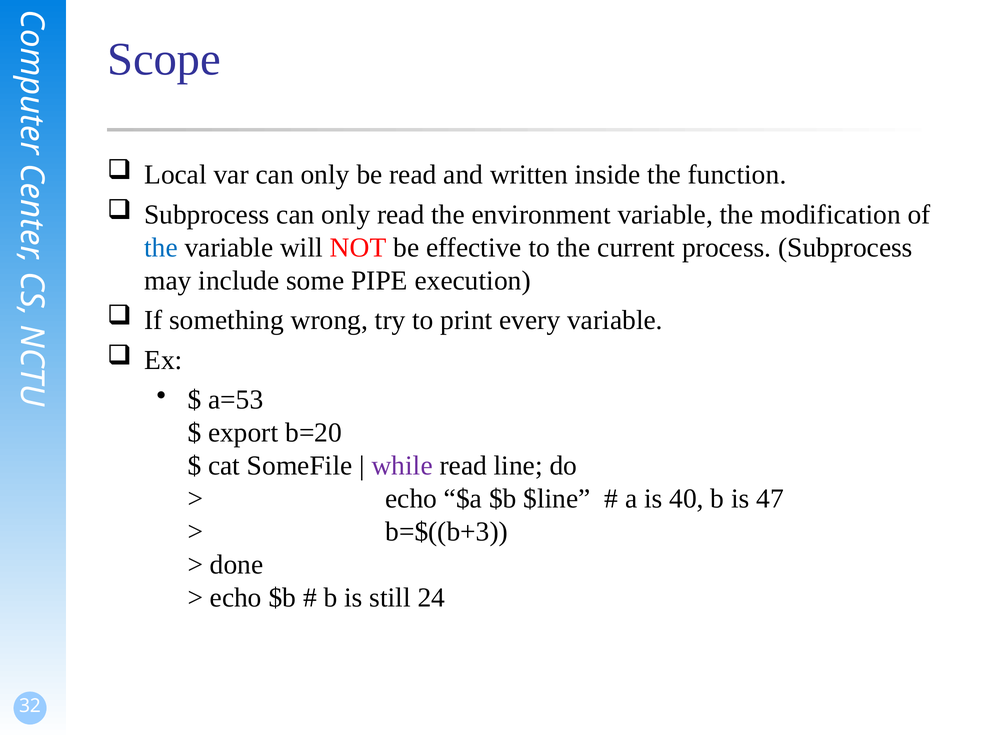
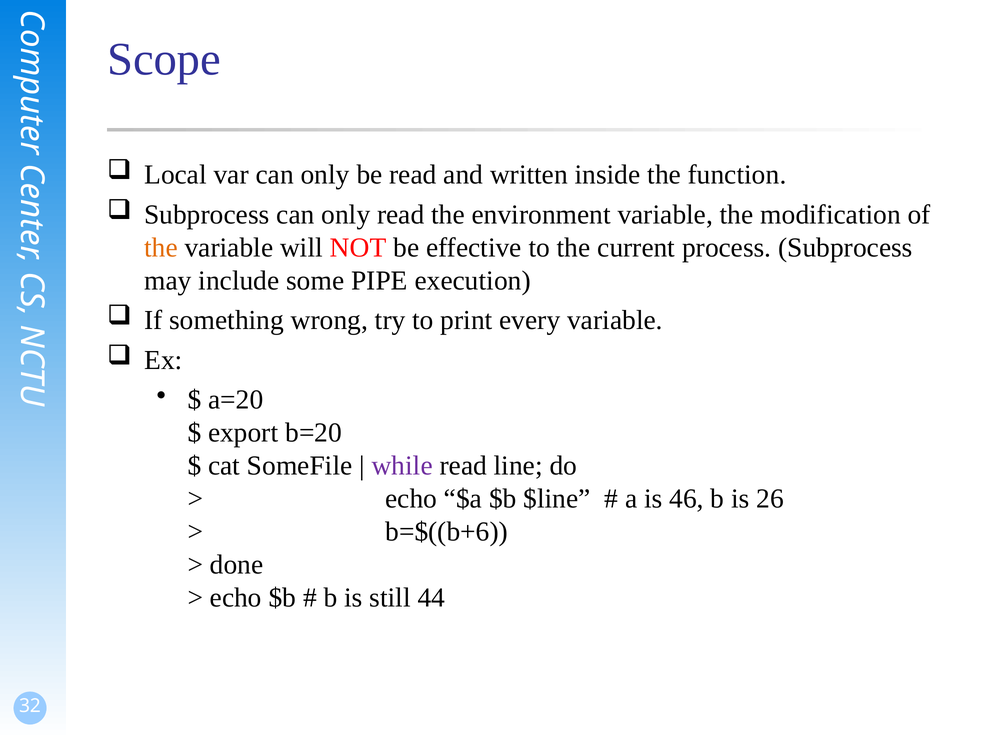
the colour: blue -> orange (161, 248)
a=53: a=53 -> a=20 (236, 400)
40: 40 -> 46 (686, 499)
47: 47 -> 26 (770, 499)
b=$((b+3: b=$((b+3 -> b=$((b+6 (447, 532)
24: 24 -> 44 (431, 598)
